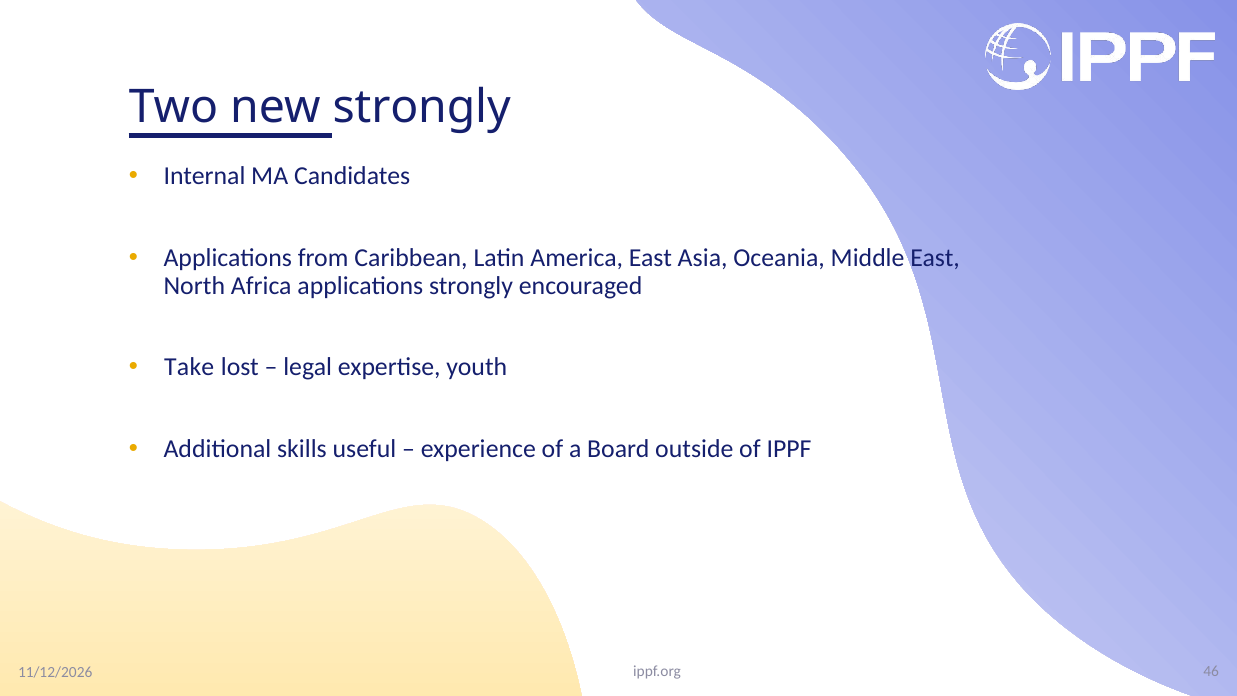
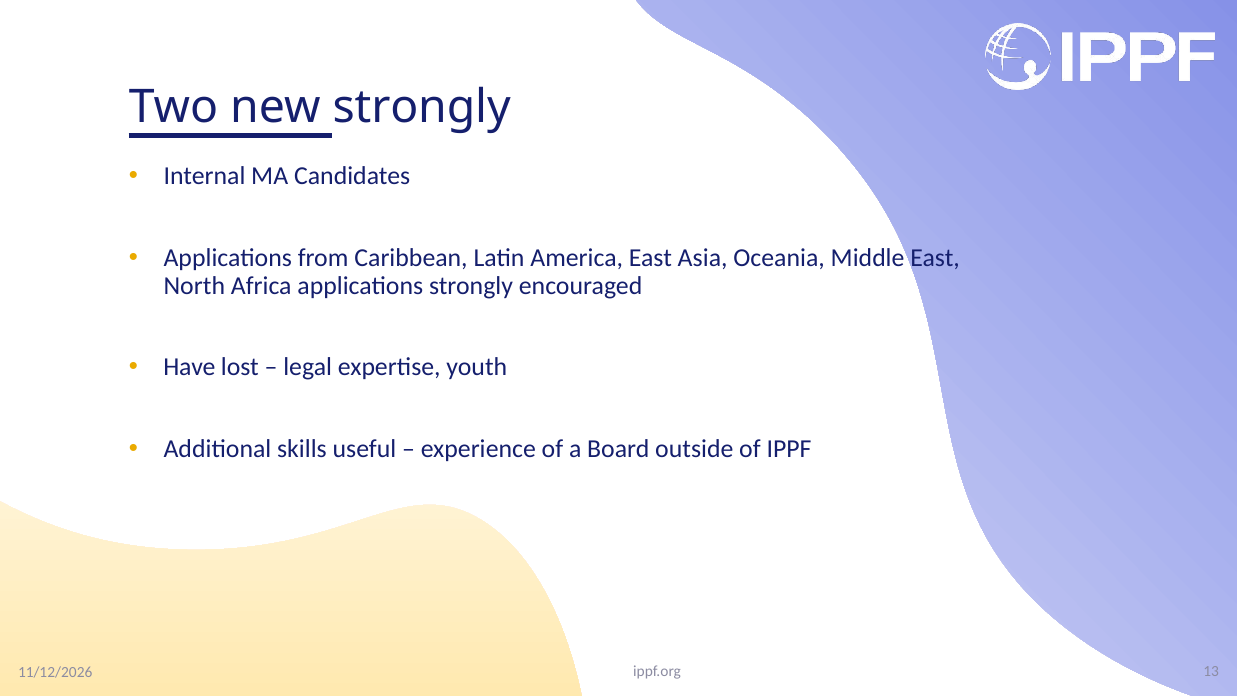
Take: Take -> Have (189, 367)
46: 46 -> 13 (1211, 671)
